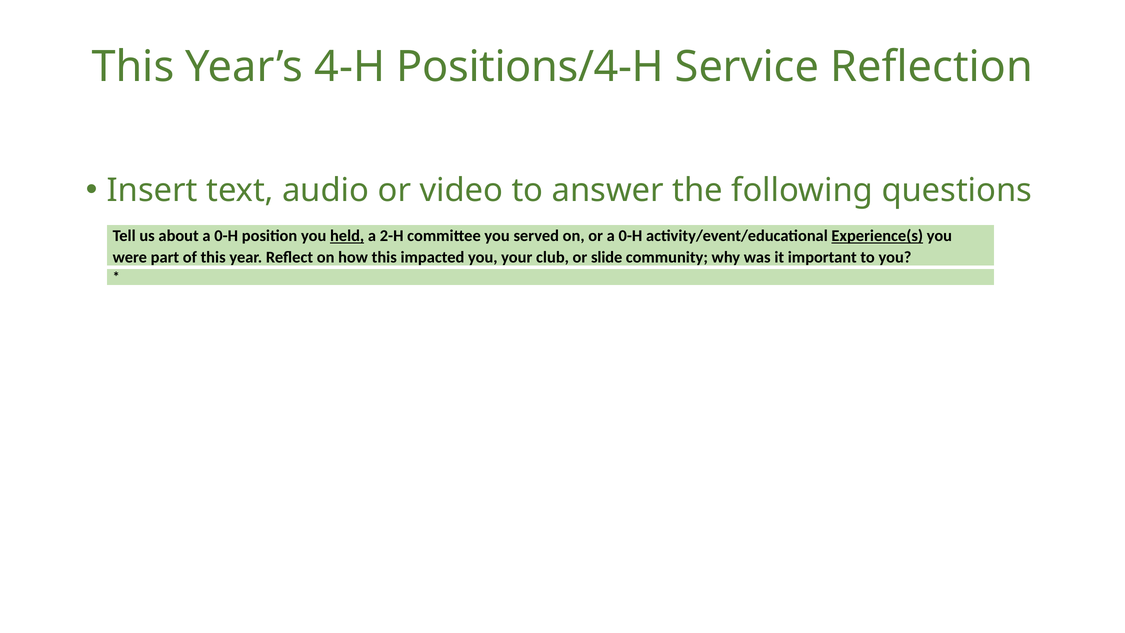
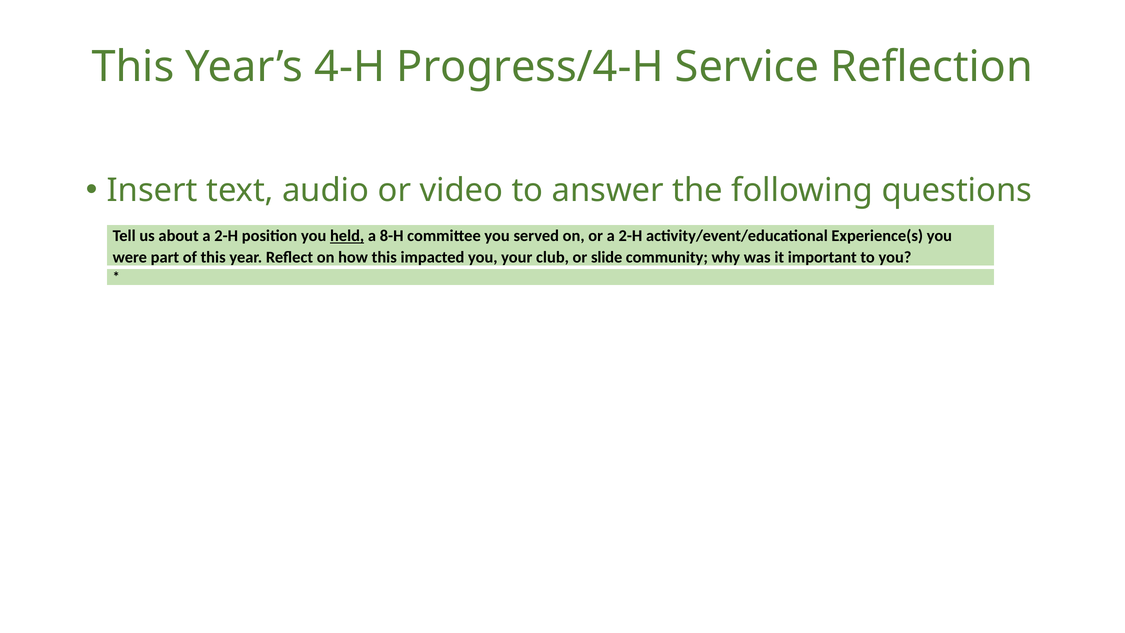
Positions/4-H: Positions/4-H -> Progress/4-H (530, 67)
about a 0-H: 0-H -> 2-H (226, 236)
2-H: 2-H -> 8-H (392, 236)
or a 0-H: 0-H -> 2-H (630, 236)
Experience(s underline: present -> none (877, 236)
